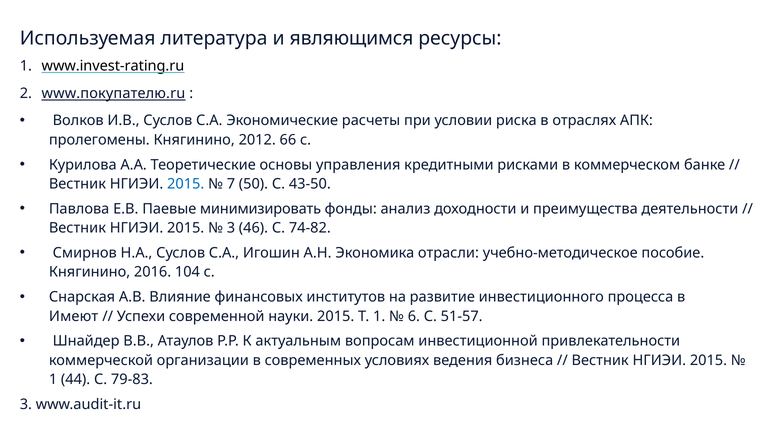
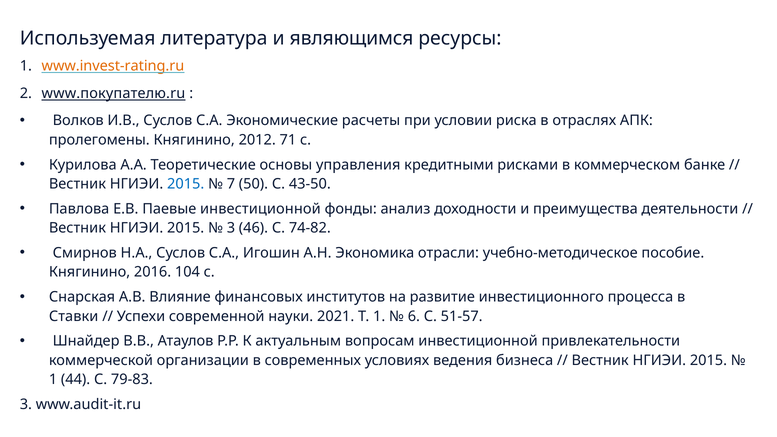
www.invest-rating.ru colour: black -> orange (113, 66)
66: 66 -> 71 (288, 140)
Паевые минимизировать: минимизировать -> инвестиционной (260, 209)
Имеют: Имеют -> Ставки (74, 316)
науки 2015: 2015 -> 2021 (336, 316)
